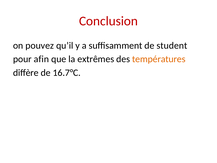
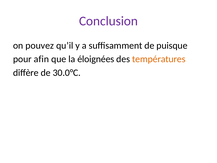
Conclusion colour: red -> purple (108, 21)
student: student -> puisque (172, 46)
extrêmes: extrêmes -> éloignées (96, 59)
16.7°C: 16.7°C -> 30.0°C (67, 73)
